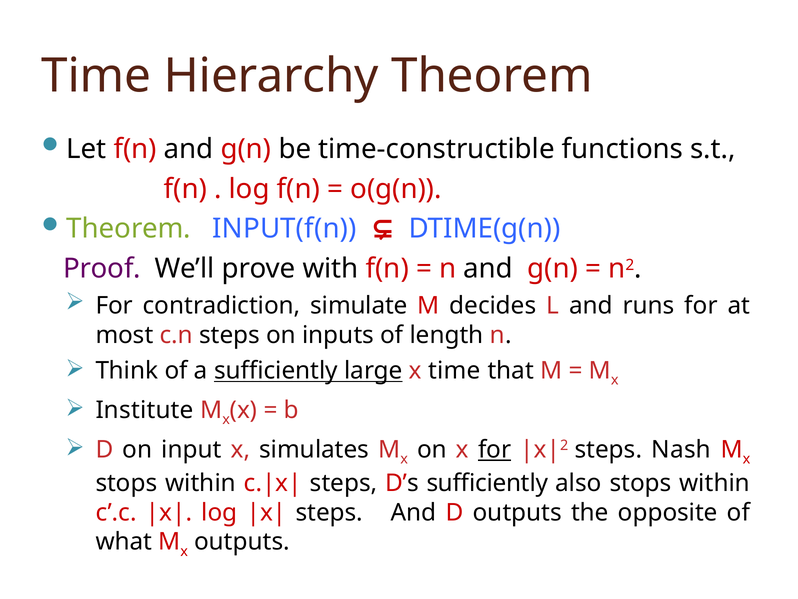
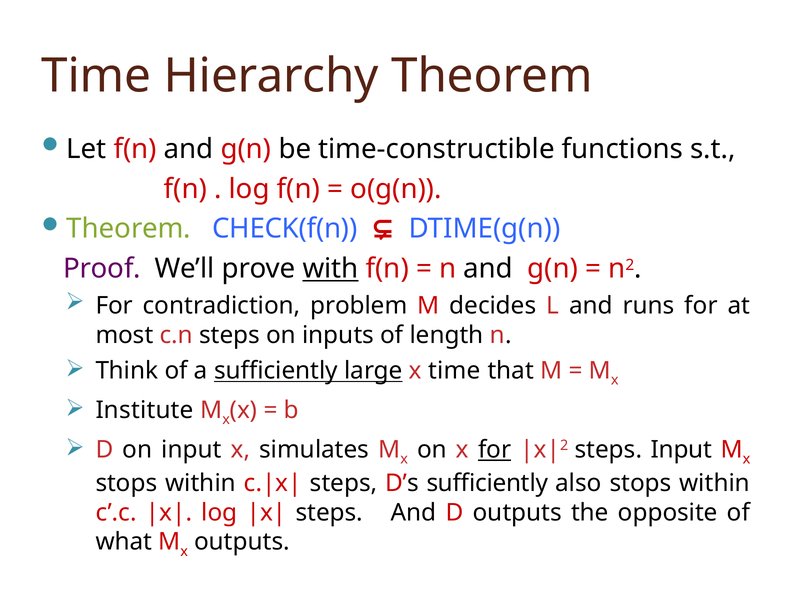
INPUT(f(n: INPUT(f(n -> CHECK(f(n (285, 229)
with underline: none -> present (331, 269)
simulate: simulate -> problem (359, 306)
steps Nash: Nash -> Input (681, 449)
